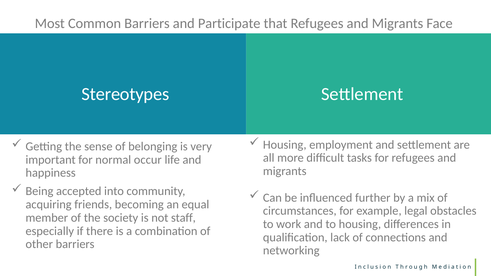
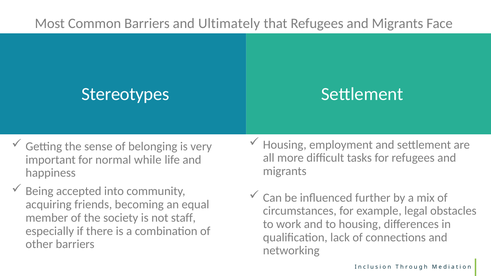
Participate: Participate -> Ultimately (229, 23)
occur: occur -> while (148, 160)
